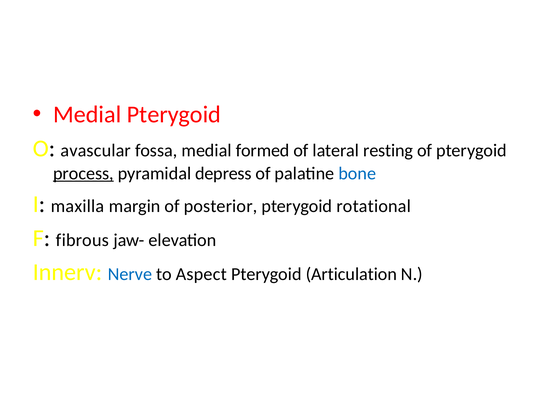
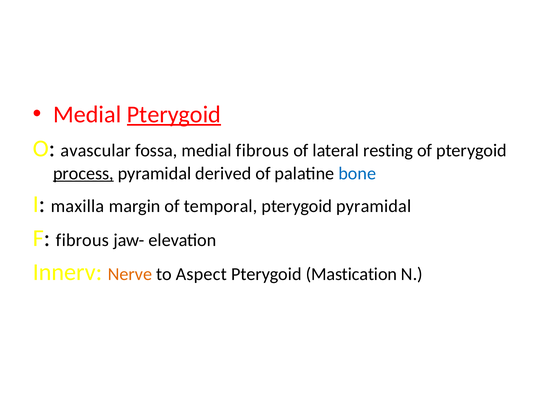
Pterygoid underline: none -> present (174, 114)
medial formed: formed -> fibrous (262, 150)
depress: depress -> derived (223, 173)
posterior: posterior -> temporal (221, 206)
pterygoid rotational: rotational -> pyramidal (374, 206)
Nerve colour: blue -> orange (130, 274)
Articulation: Articulation -> Mastication (351, 274)
